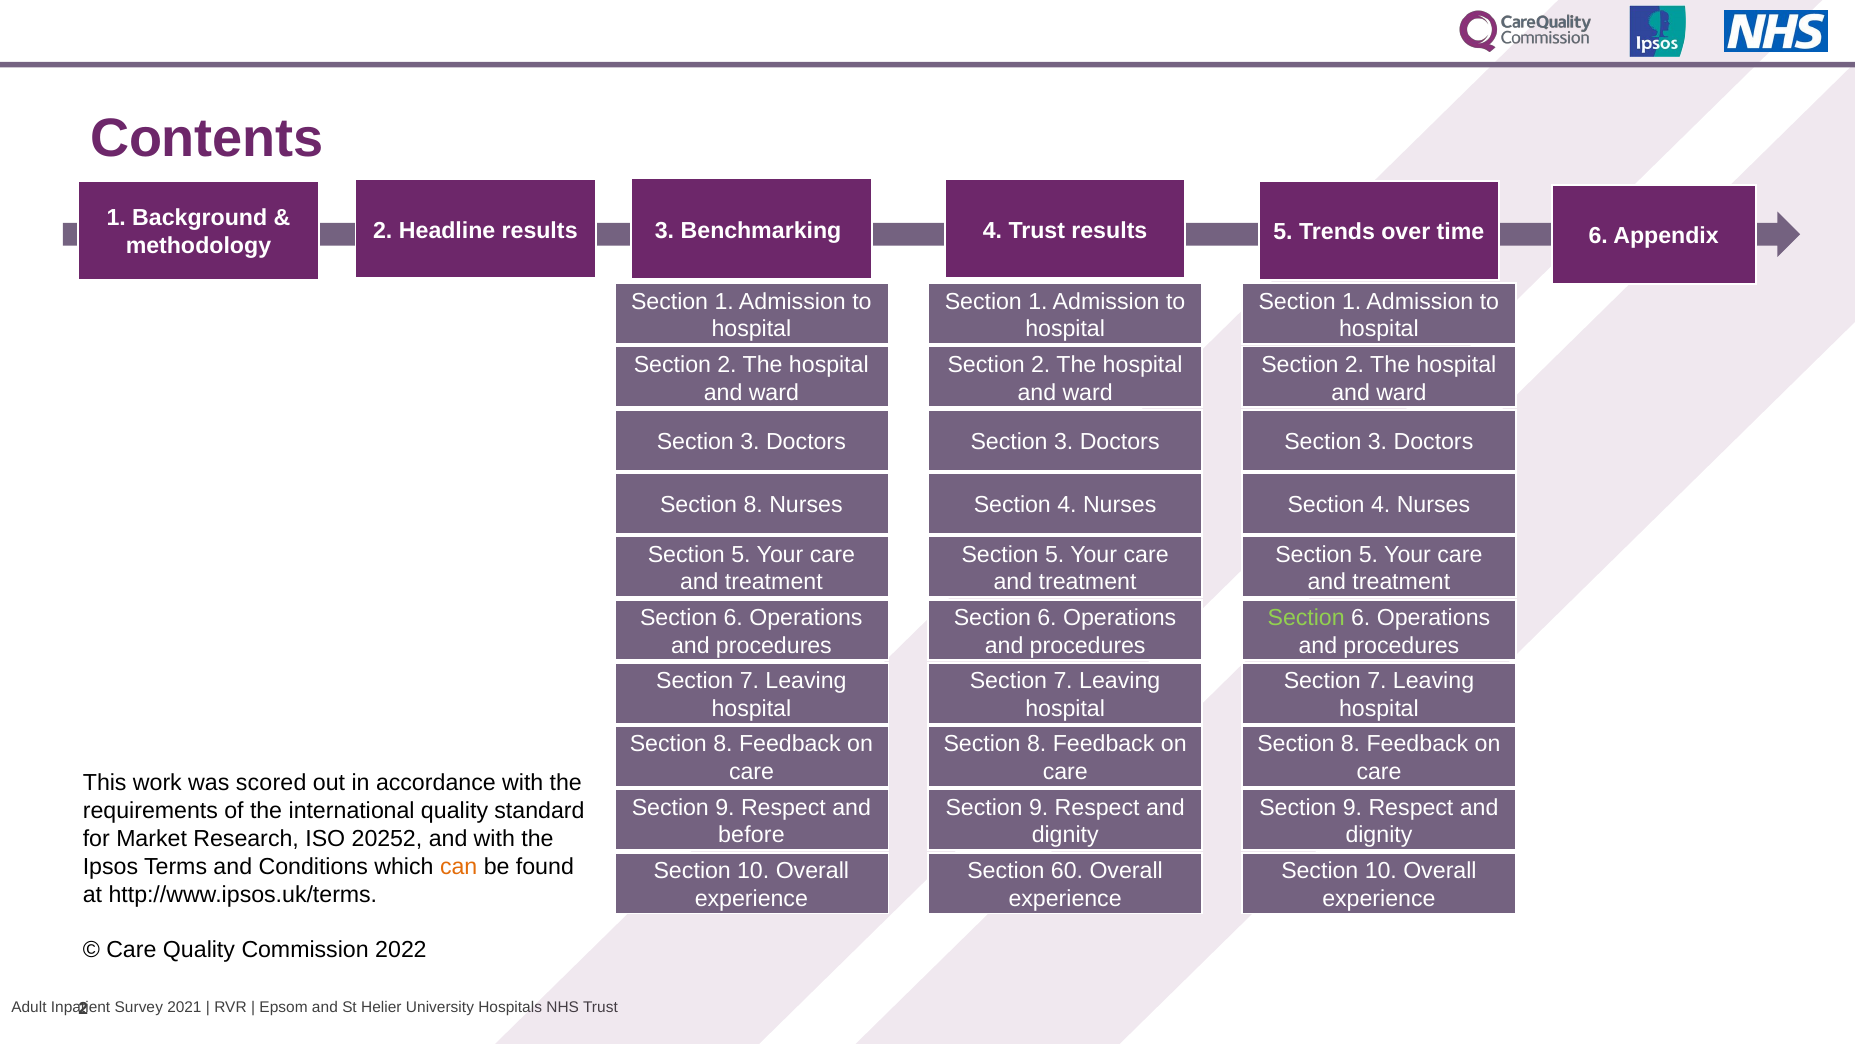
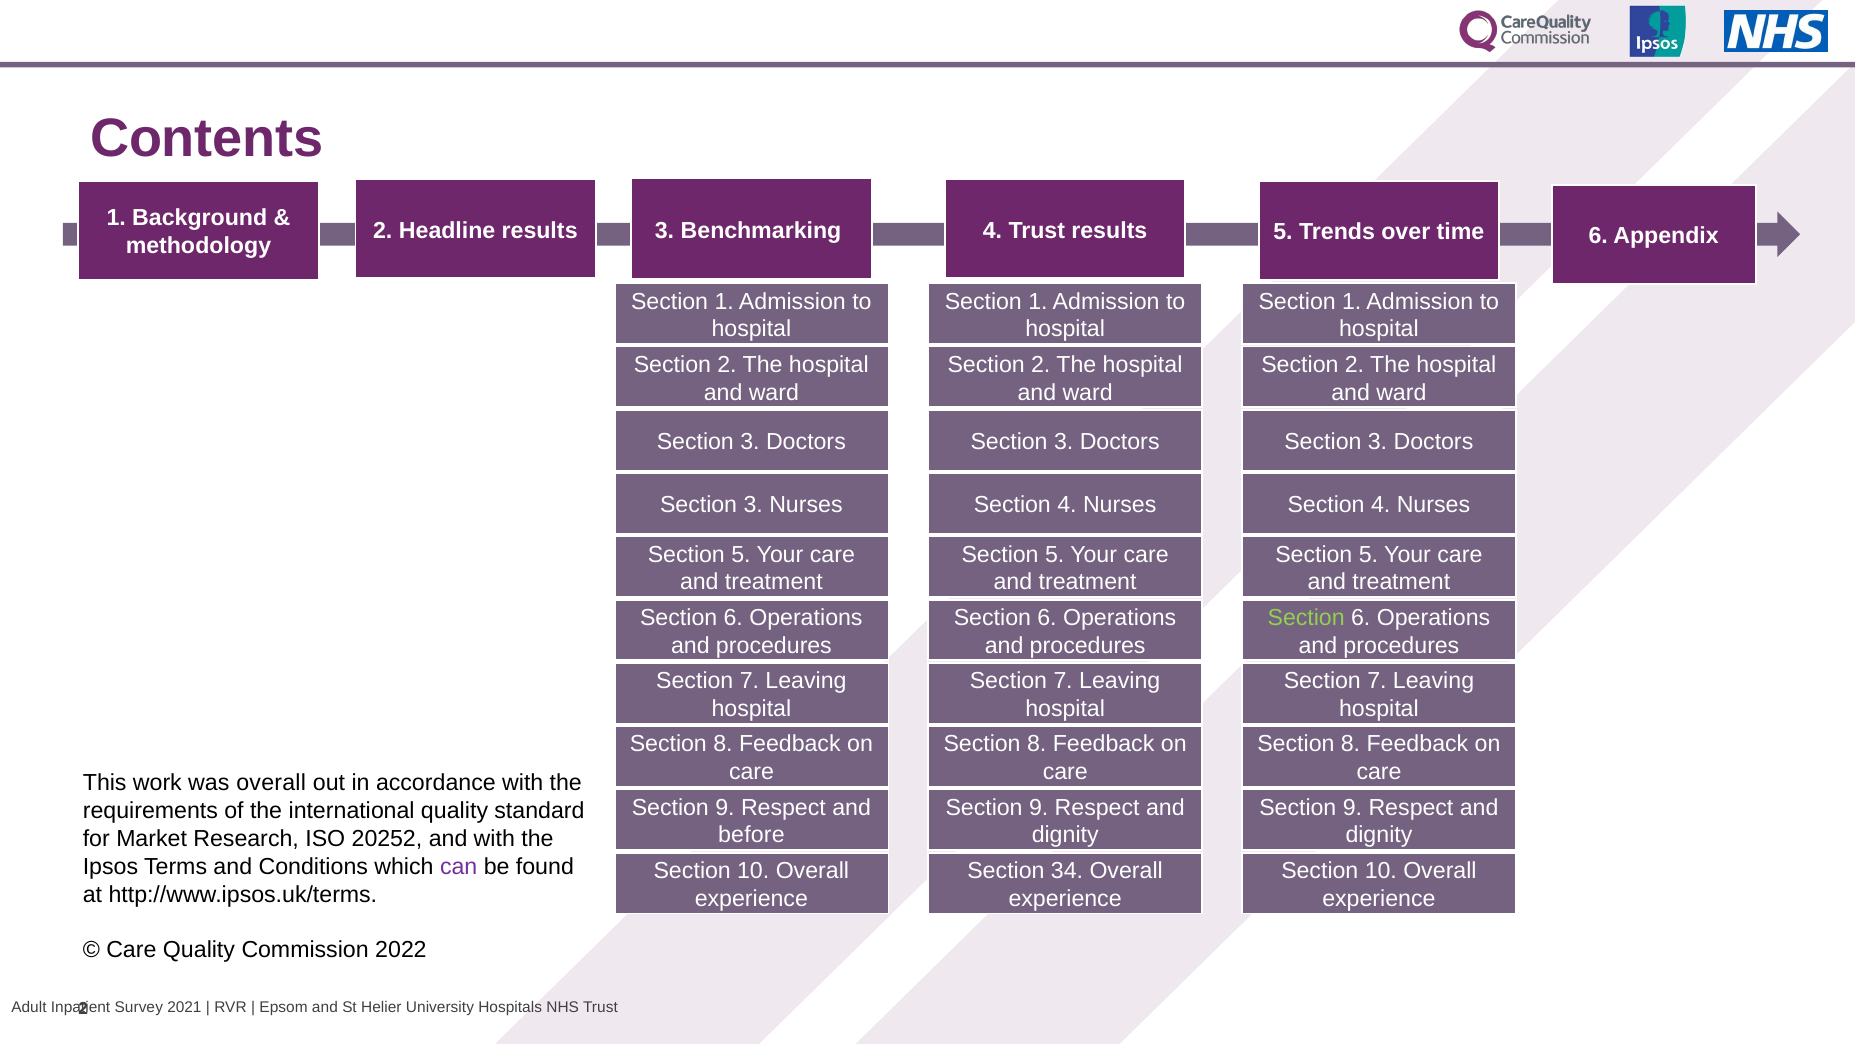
8: 8 -> 3 (753, 505)
was scored: scored -> overall (271, 783)
can colour: orange -> purple (459, 866)
60: 60 -> 34 (1067, 870)
